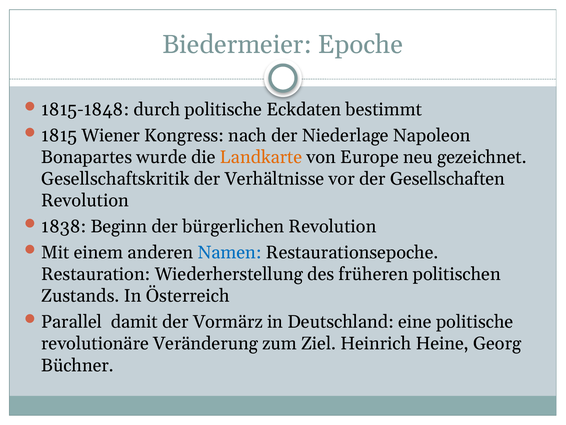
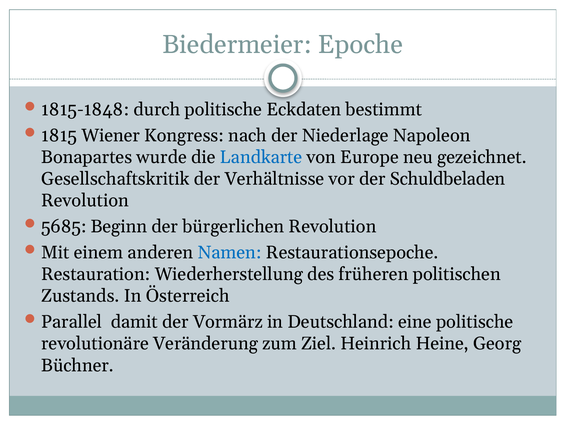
Landkarte colour: orange -> blue (261, 157)
Gesellschaften: Gesellschaften -> Schuldbeladen (448, 179)
1838: 1838 -> 5685 (64, 226)
